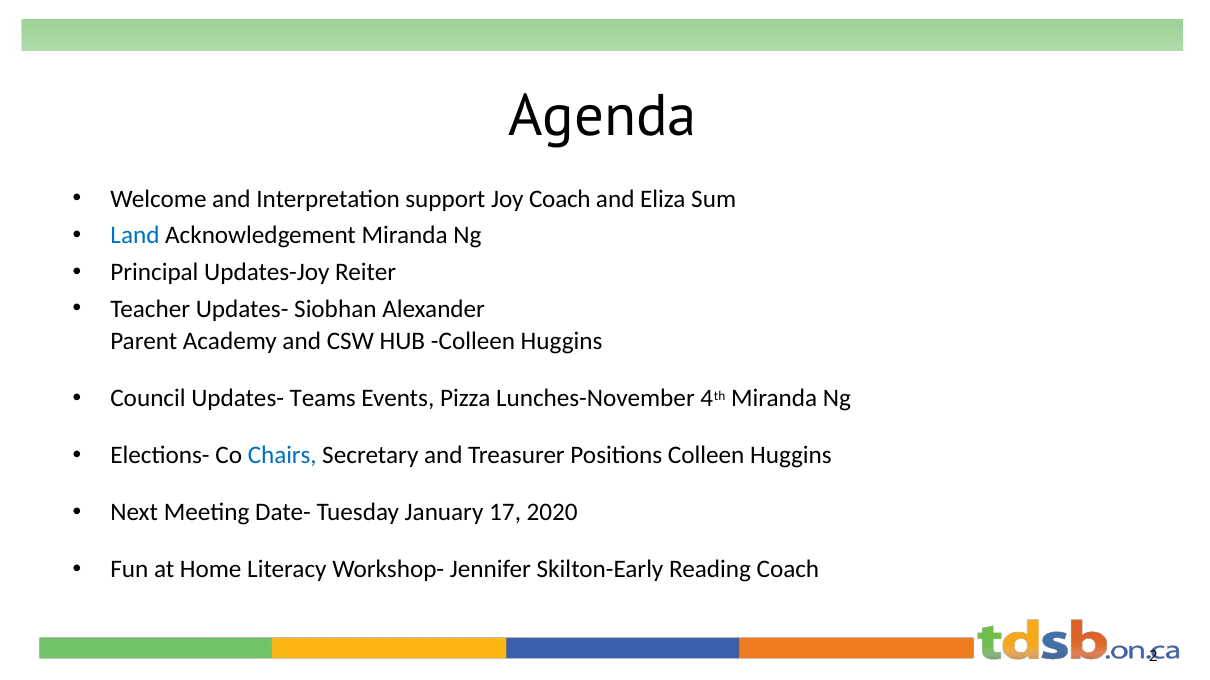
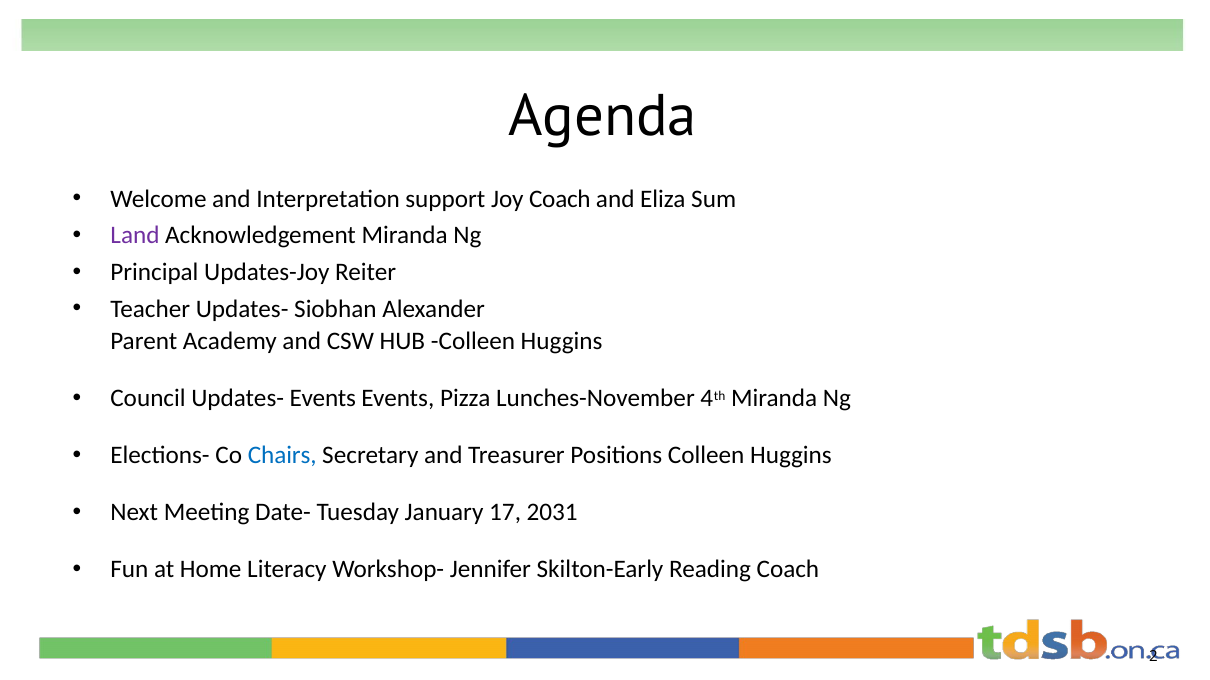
Land colour: blue -> purple (135, 236)
Updates- Teams: Teams -> Events (323, 399)
2020: 2020 -> 2031 (552, 513)
